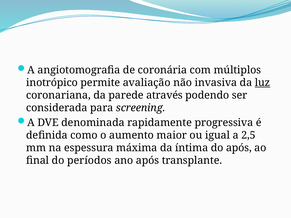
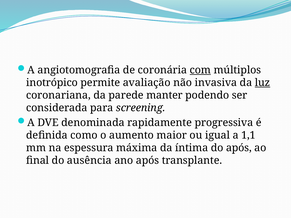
com underline: none -> present (200, 70)
através: através -> manter (164, 95)
2,5: 2,5 -> 1,1 (248, 135)
períodos: períodos -> ausência (89, 161)
